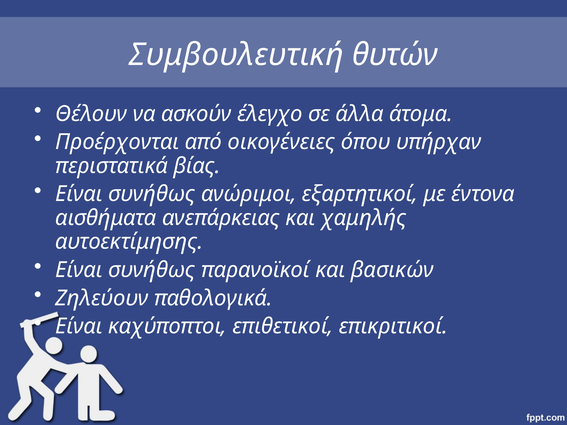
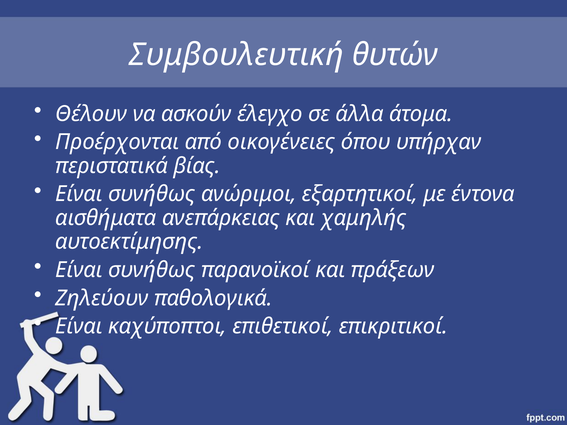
βασικών: βασικών -> πράξεων (392, 270)
